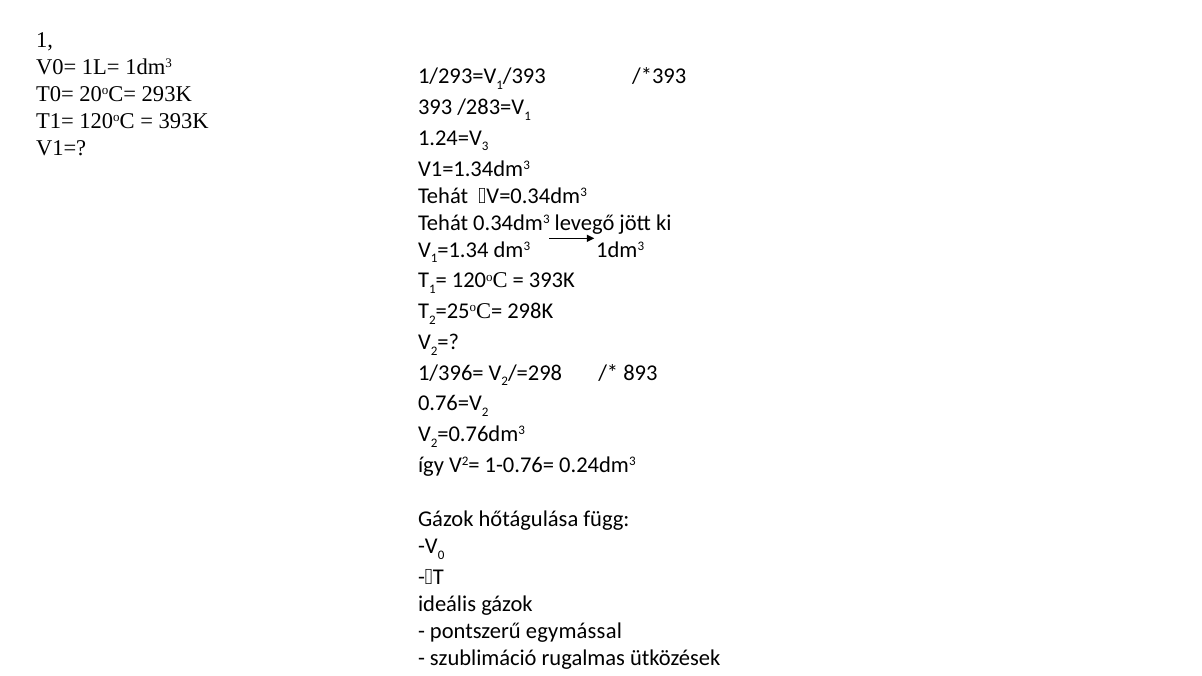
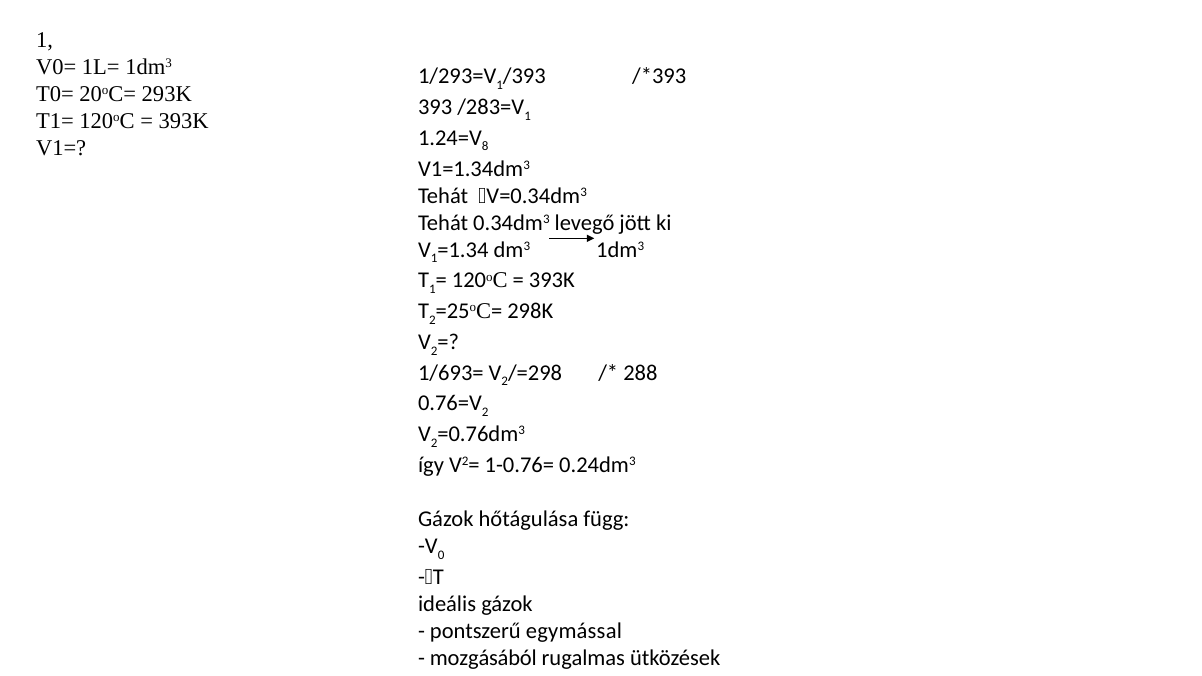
3: 3 -> 8 (485, 147)
1/396=: 1/396= -> 1/693= (451, 373)
893: 893 -> 288 (640, 373)
szublimáció: szublimáció -> mozgásából (483, 658)
